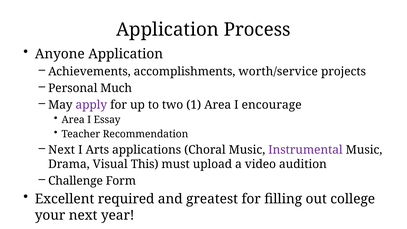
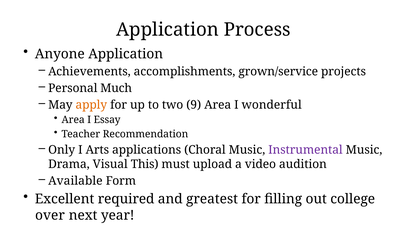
worth/service: worth/service -> grown/service (278, 72)
apply colour: purple -> orange (91, 105)
1: 1 -> 9 (194, 105)
encourage: encourage -> wonderful (272, 105)
Next: Next -> Only (62, 150)
Challenge: Challenge -> Available (75, 181)
your: your -> over (50, 215)
